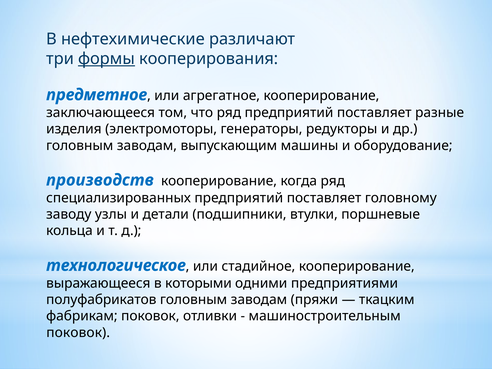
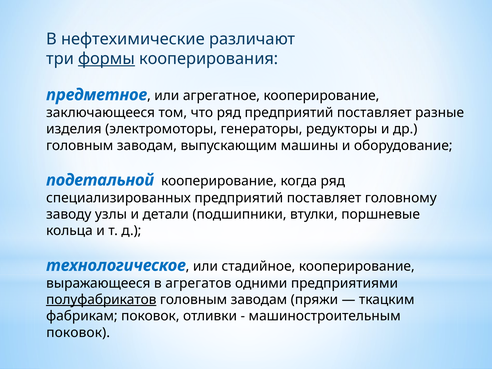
производств: производств -> подетальной (100, 180)
которыми: которыми -> агрегатов (198, 283)
полуфабрикатов underline: none -> present (101, 300)
